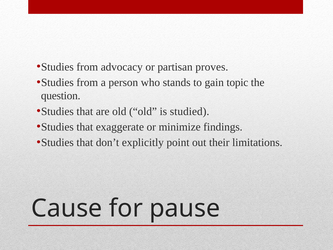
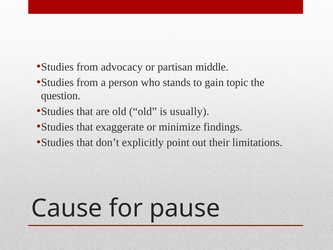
proves: proves -> middle (212, 67)
studied: studied -> usually (190, 111)
